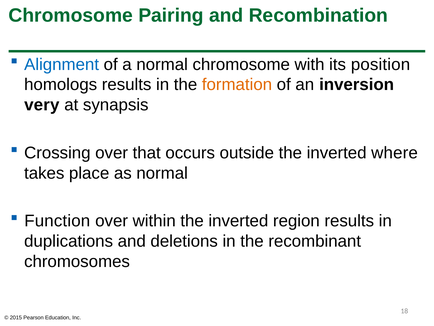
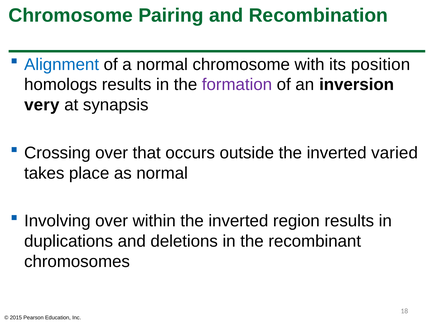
formation colour: orange -> purple (237, 85)
where: where -> varied (395, 153)
Function: Function -> Involving (57, 221)
